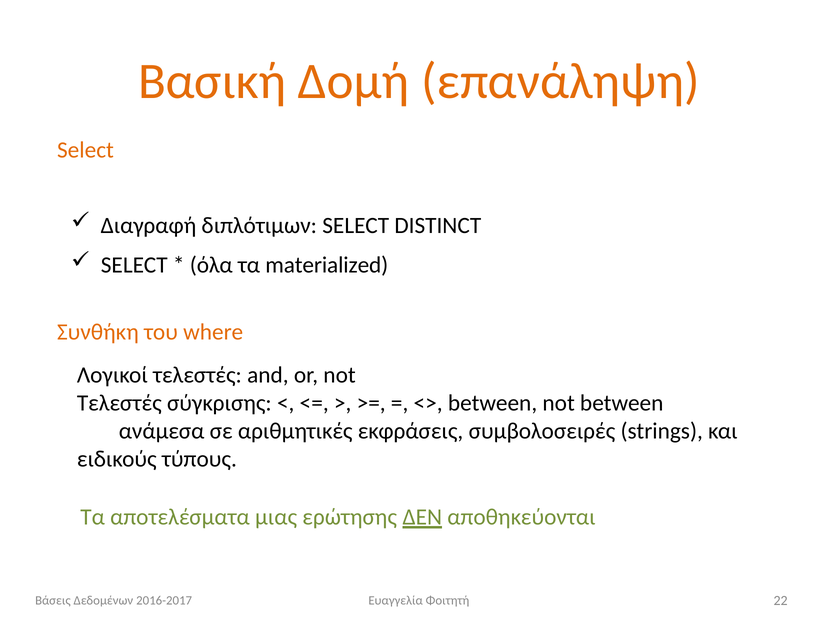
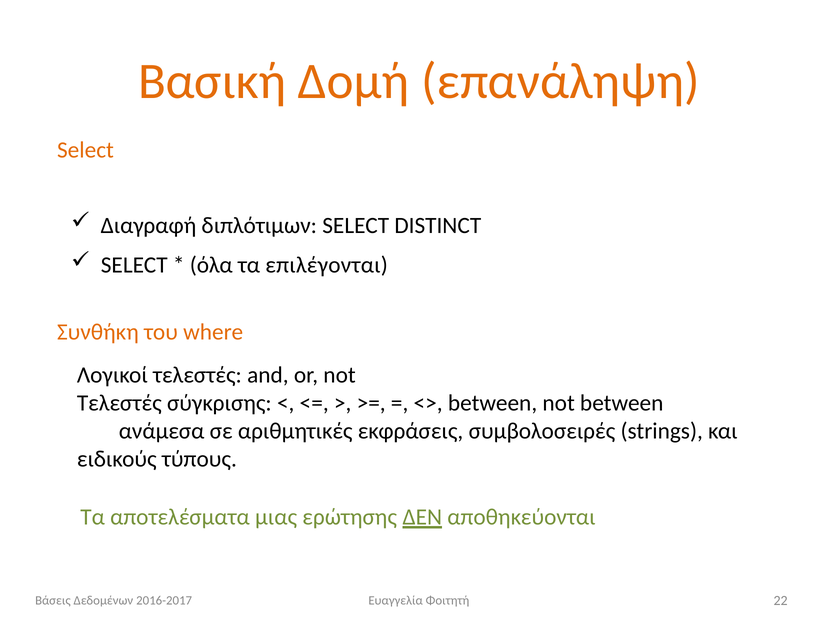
materialized: materialized -> επιλέγονται (327, 265)
